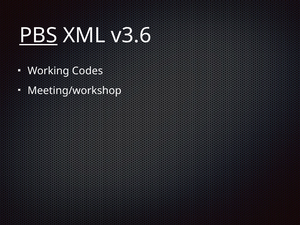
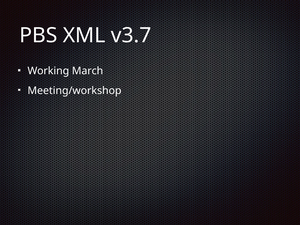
PBS underline: present -> none (38, 35)
v3.6: v3.6 -> v3.7 (131, 35)
Codes: Codes -> March (88, 71)
